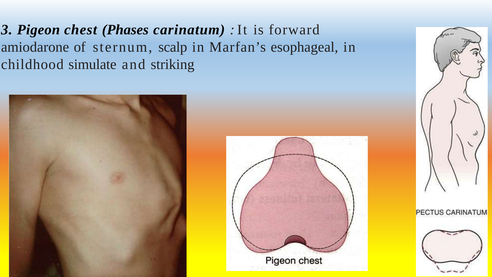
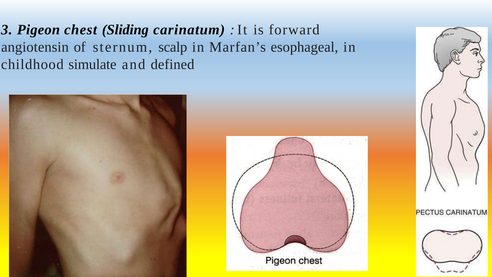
Phases: Phases -> Sliding (125, 30)
amiodarone: amiodarone -> angiotensin (35, 47)
striking: striking -> defined (173, 64)
